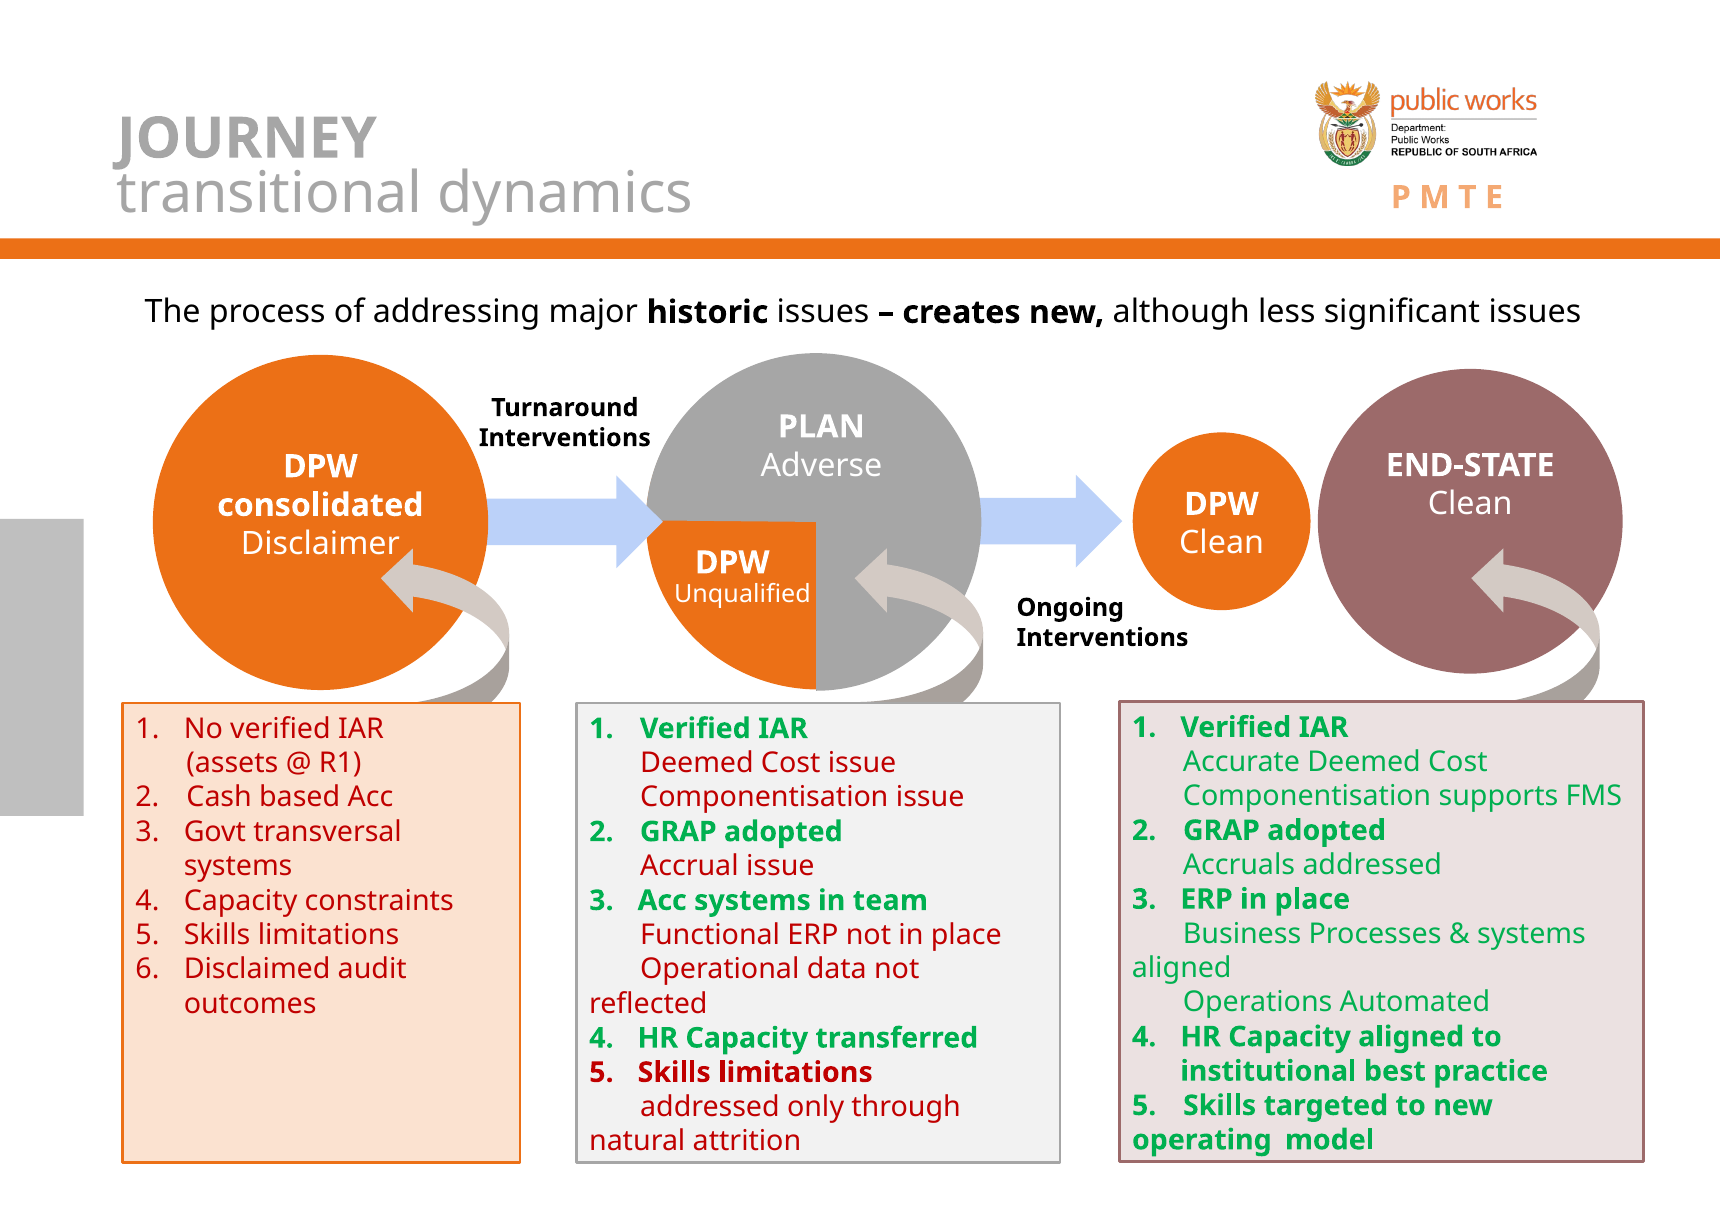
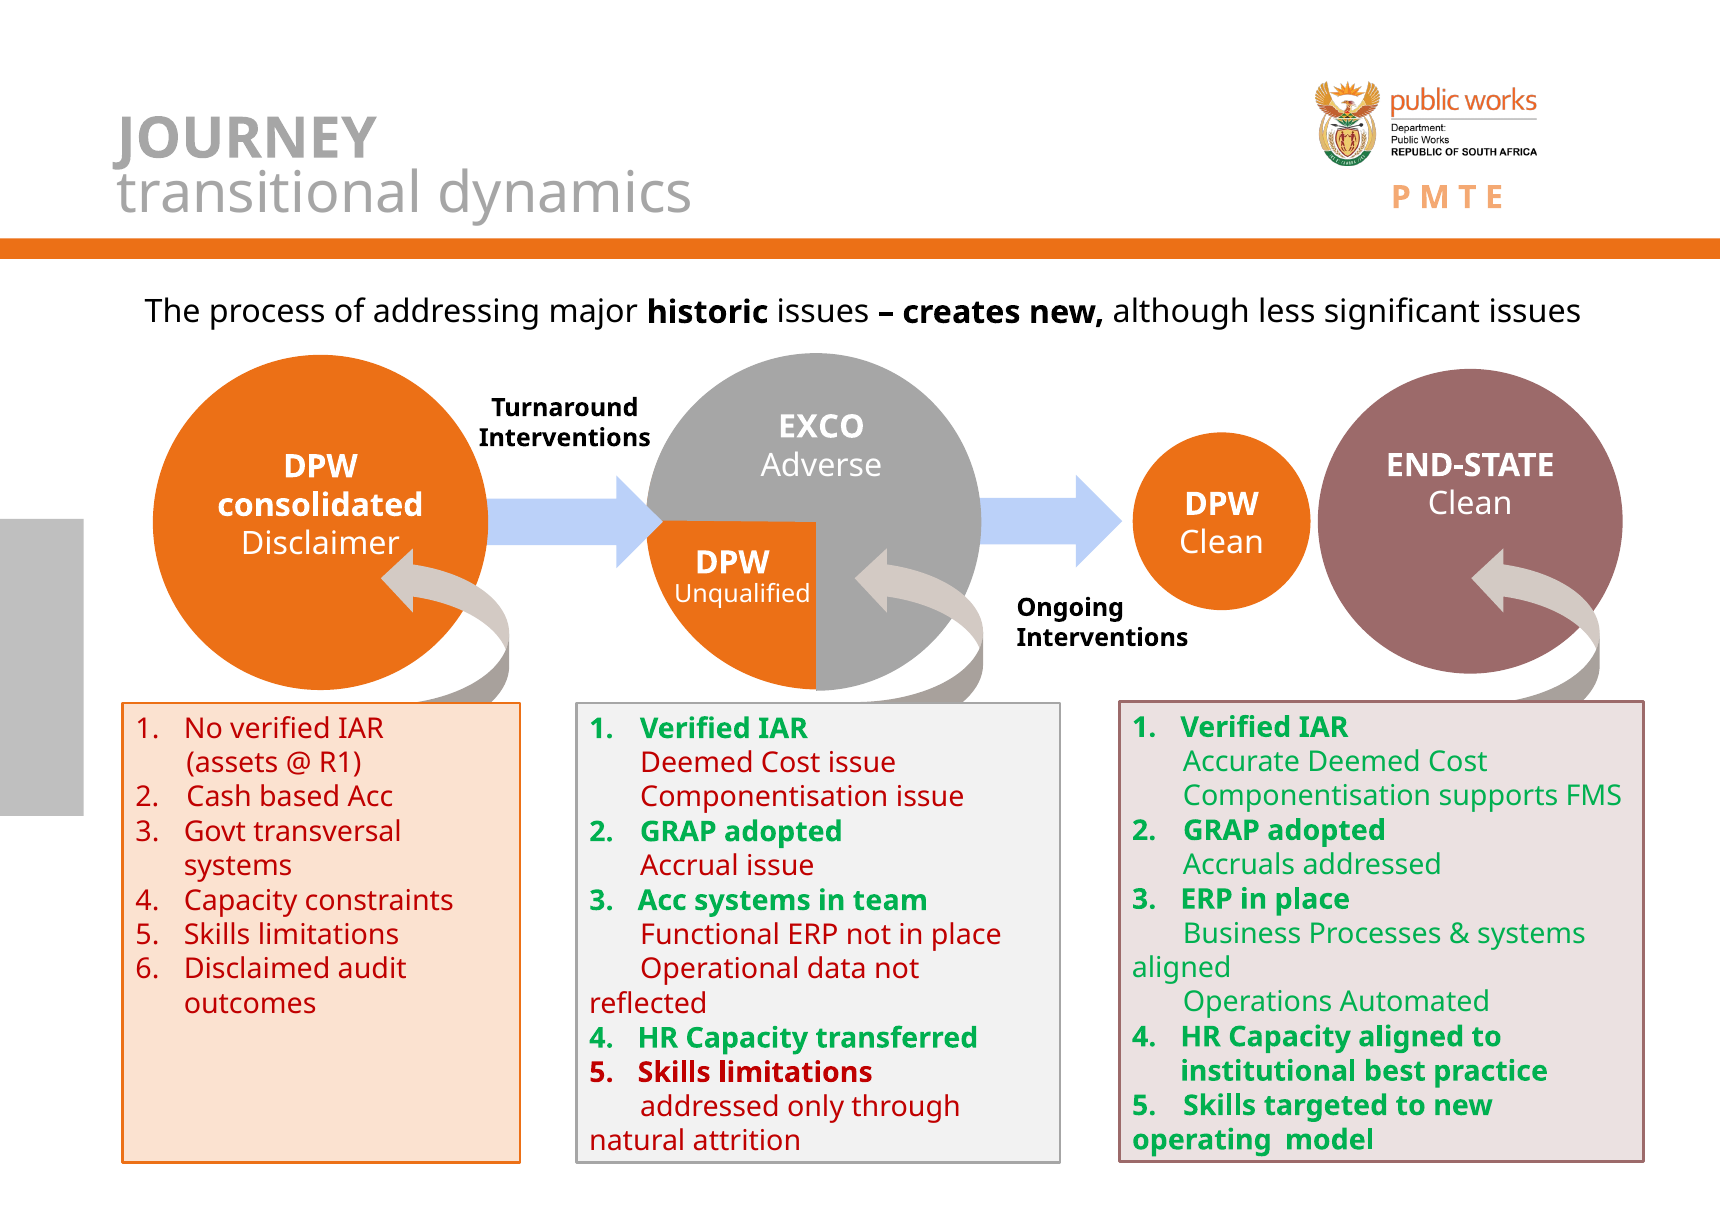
PLAN: PLAN -> EXCO (821, 427)
